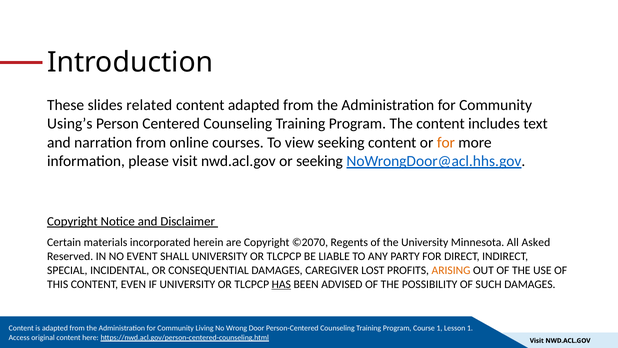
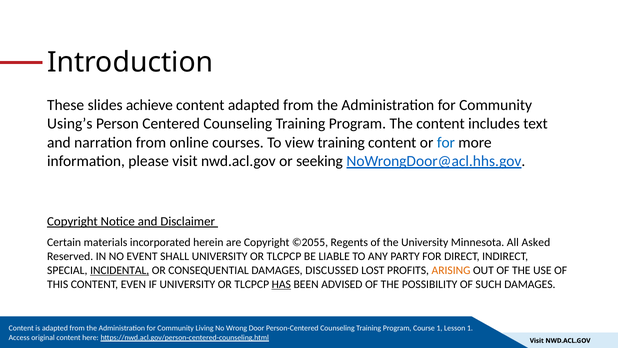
related: related -> achieve (149, 105)
view seeking: seeking -> training (341, 142)
for colour: orange -> blue (446, 142)
©2070: ©2070 -> ©2055 (310, 242)
INCIDENTAL underline: none -> present (120, 270)
CAREGIVER: CAREGIVER -> DISCUSSED (332, 270)
